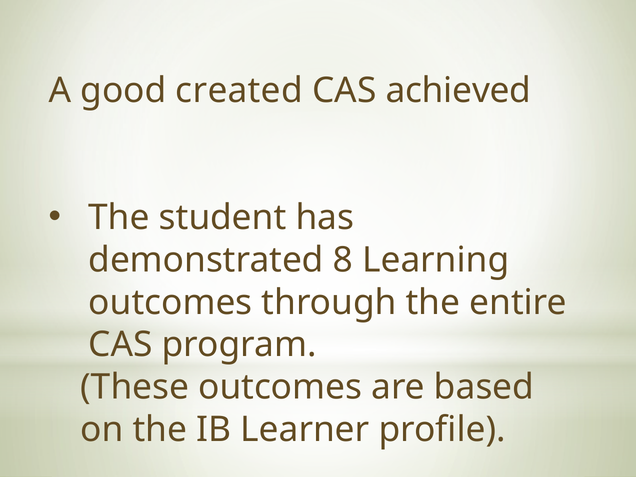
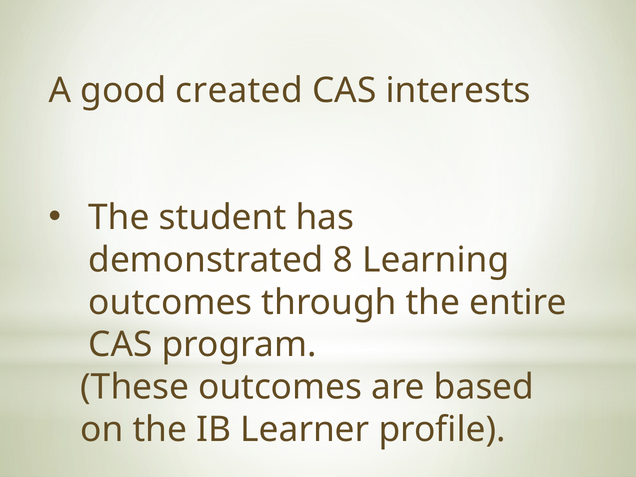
achieved: achieved -> interests (458, 90)
